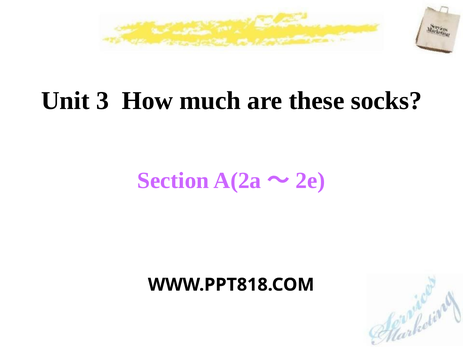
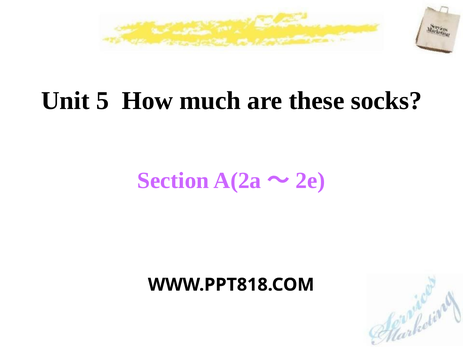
3: 3 -> 5 (102, 101)
